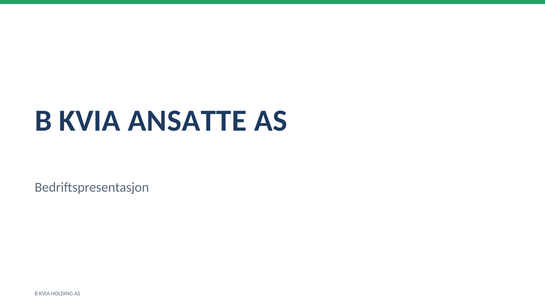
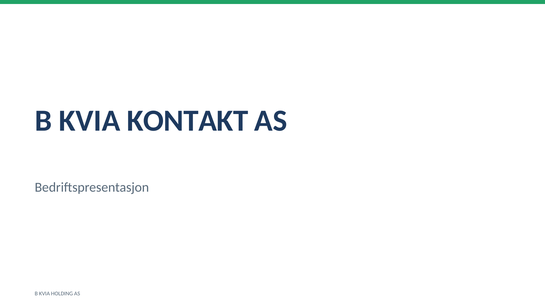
ANSATTE: ANSATTE -> KONTAKT (187, 121)
